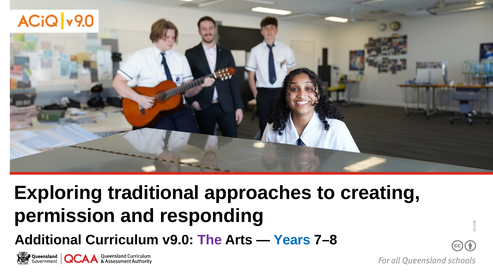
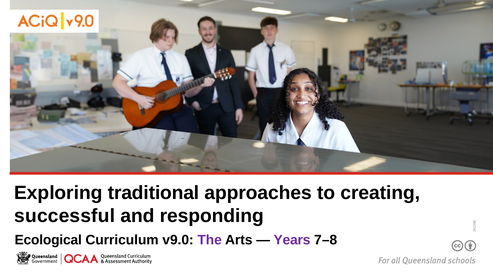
permission: permission -> successful (65, 216)
Additional: Additional -> Ecological (48, 240)
Years colour: blue -> purple (292, 240)
